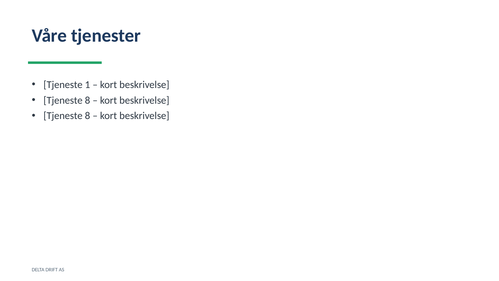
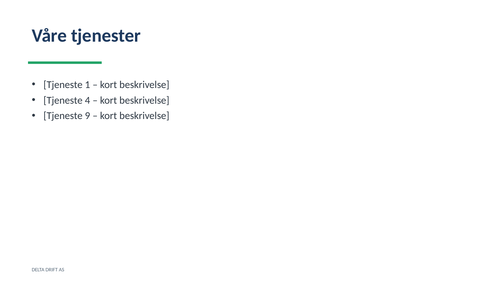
8: 8 -> 4 (87, 100)
8: 8 -> 9 (87, 116)
